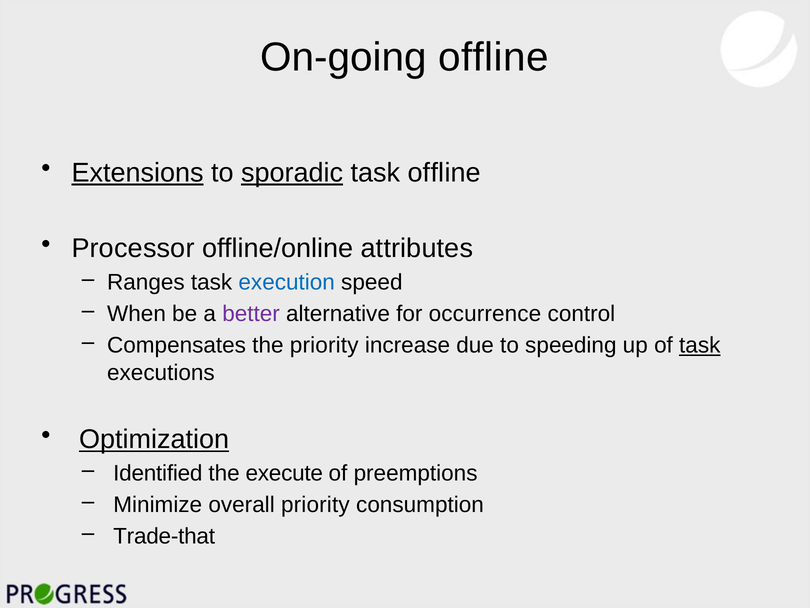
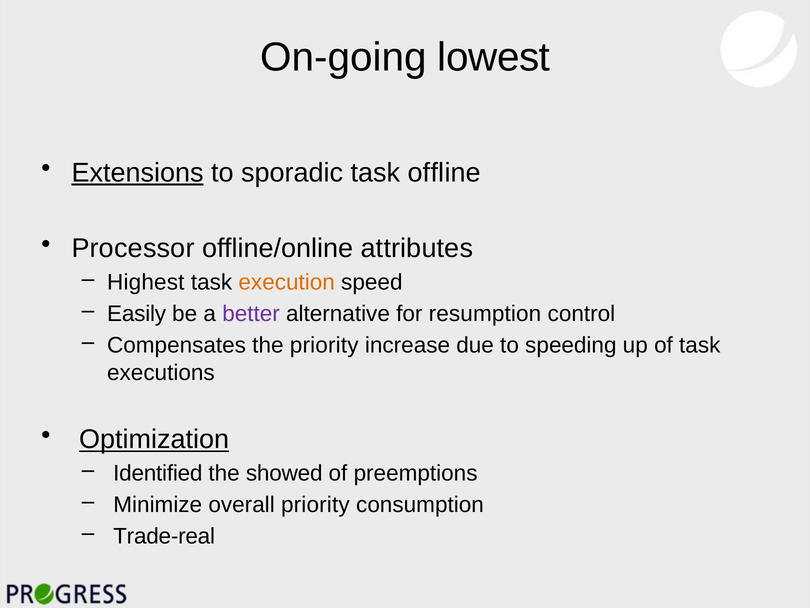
On-going offline: offline -> lowest (494, 57)
sporadic underline: present -> none (292, 173)
Ranges: Ranges -> Highest (146, 282)
execution colour: blue -> orange (287, 282)
When: When -> Easily (137, 314)
occurrence: occurrence -> resumption (485, 314)
task underline: present -> none (700, 345)
execute: execute -> showed (284, 473)
Trade-that: Trade-that -> Trade-real (164, 536)
